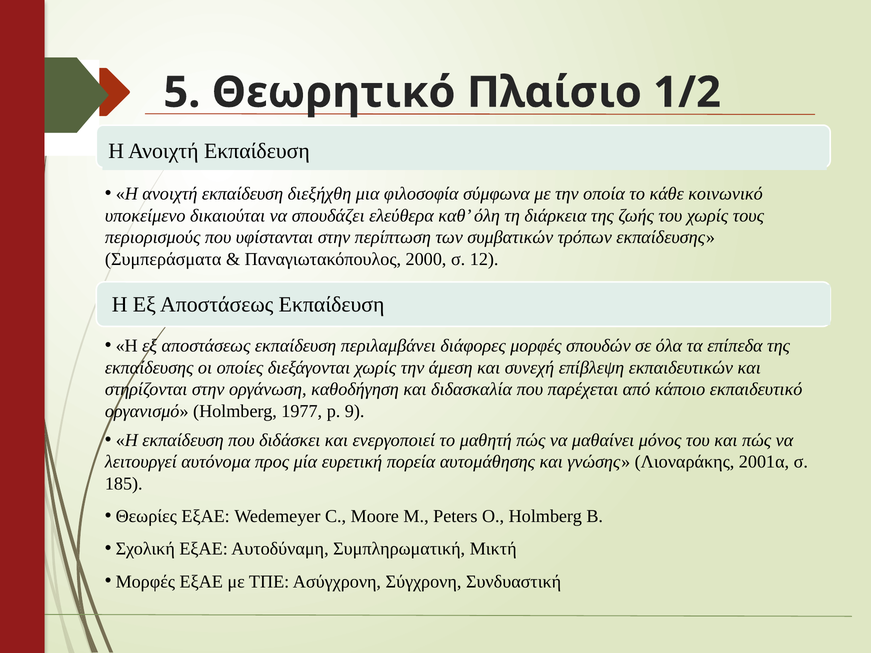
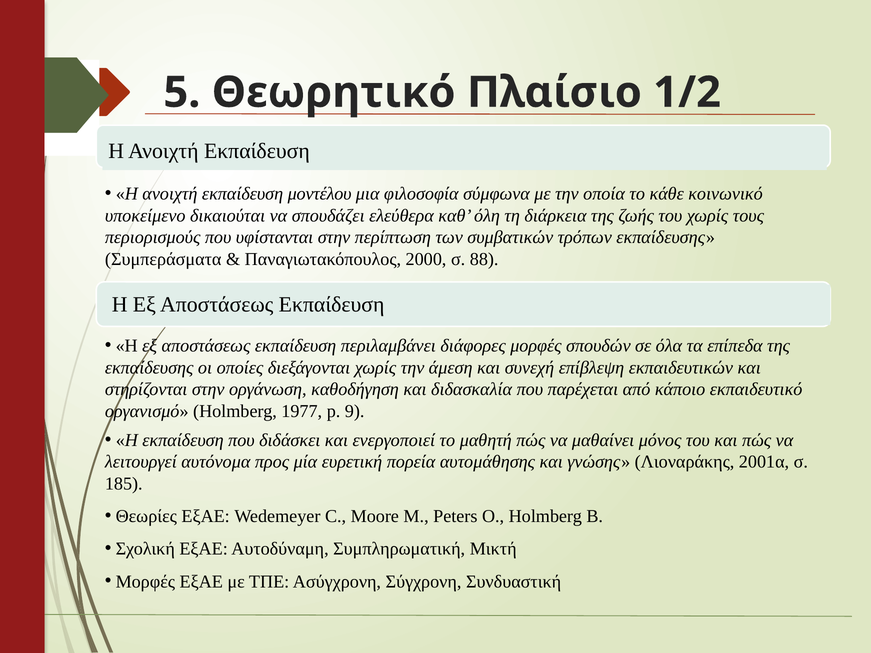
διεξήχθη: διεξήχθη -> μοντέλου (320, 194)
12: 12 -> 88 (484, 259)
